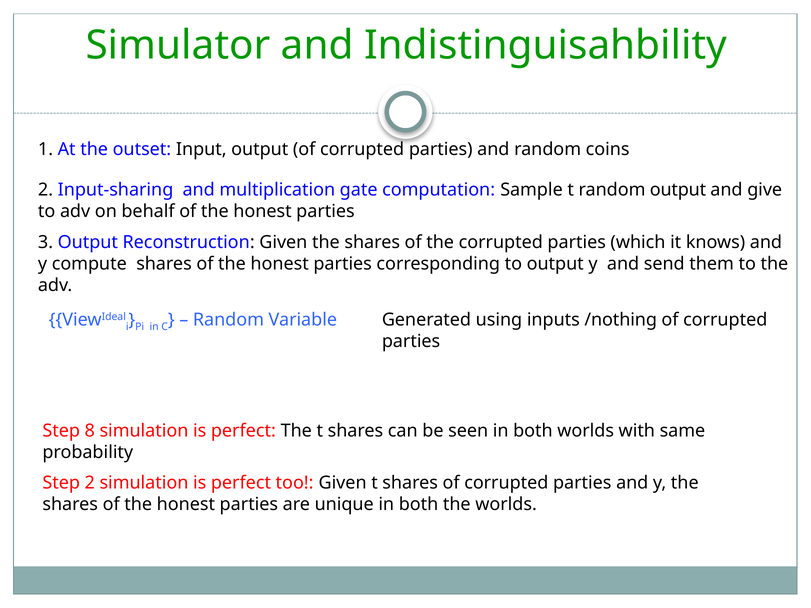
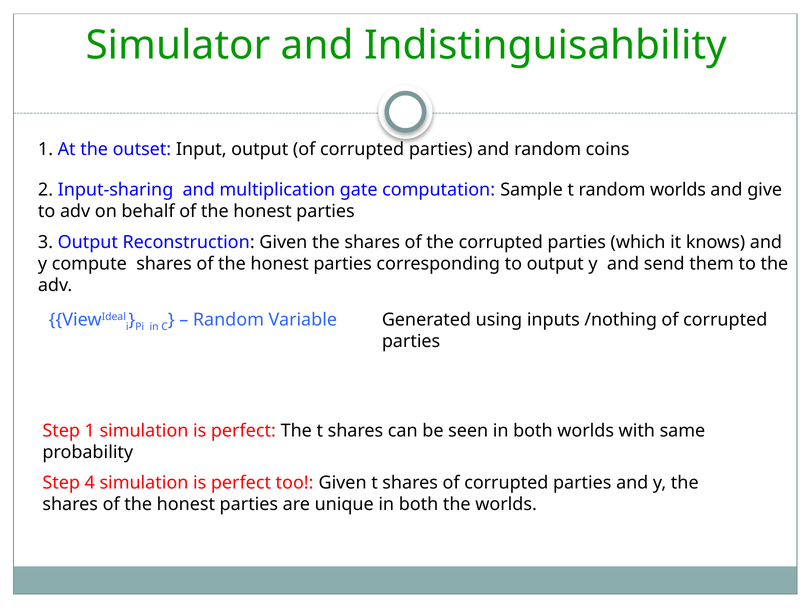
random output: output -> worlds (678, 190)
Step 8: 8 -> 1 (90, 431)
Step 2: 2 -> 4 (90, 483)
